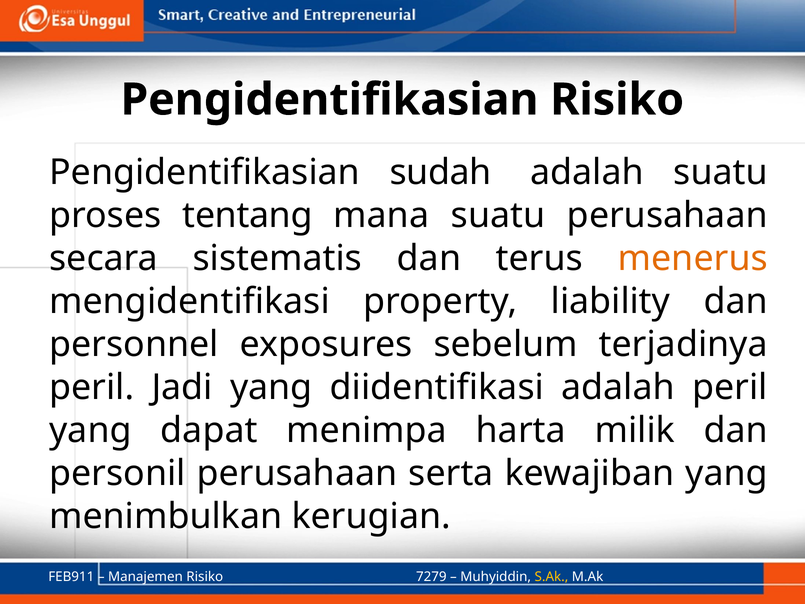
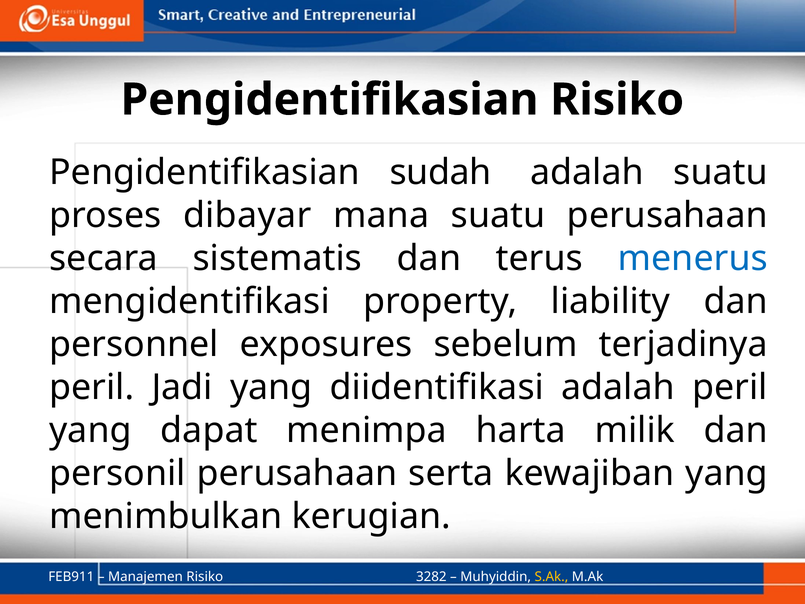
tentang: tentang -> dibayar (247, 216)
menerus colour: orange -> blue (693, 259)
7279: 7279 -> 3282 (431, 577)
